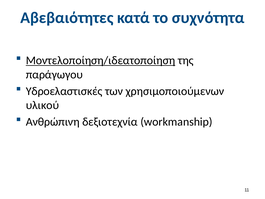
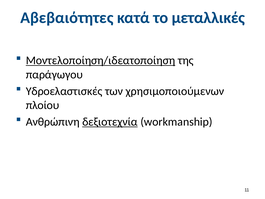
συχνότητα: συχνότητα -> μεταλλικές (208, 18)
υλικού: υλικού -> πλοίου (43, 105)
δεξιοτεχνία underline: none -> present (110, 122)
